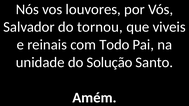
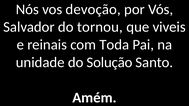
louvores: louvores -> devoção (93, 9)
Todo: Todo -> Toda (114, 45)
